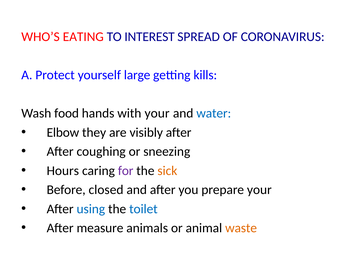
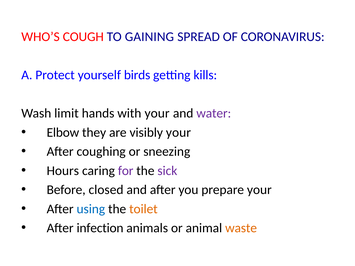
EATING: EATING -> COUGH (83, 37)
INTEREST: INTEREST -> GAINING (149, 37)
large: large -> birds (137, 75)
food: food -> limit (66, 113)
water colour: blue -> purple (214, 113)
visibly after: after -> your (178, 132)
sick colour: orange -> purple (167, 171)
toilet colour: blue -> orange (143, 209)
measure: measure -> infection (100, 228)
